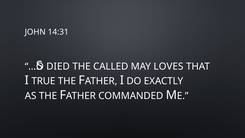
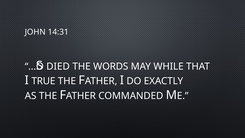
CALLED: CALLED -> WORDS (111, 66)
LOVES: LOVES -> WHILE (169, 66)
